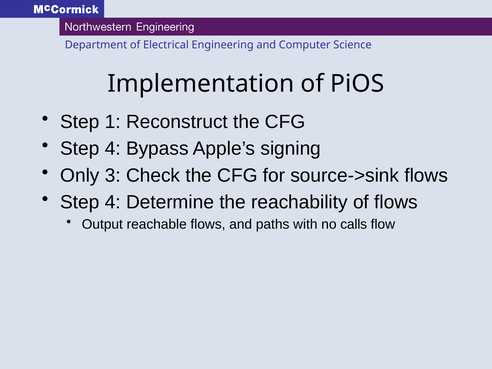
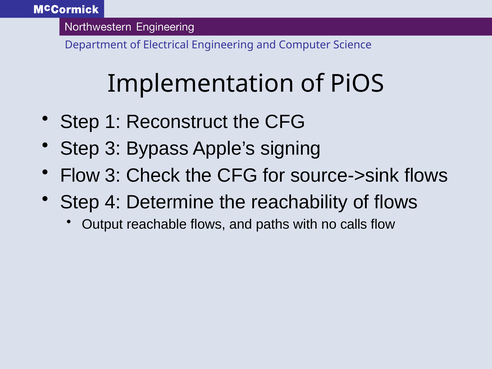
4: 4 -> 3 (113, 149)
Only: Only -> Flow (80, 175)
